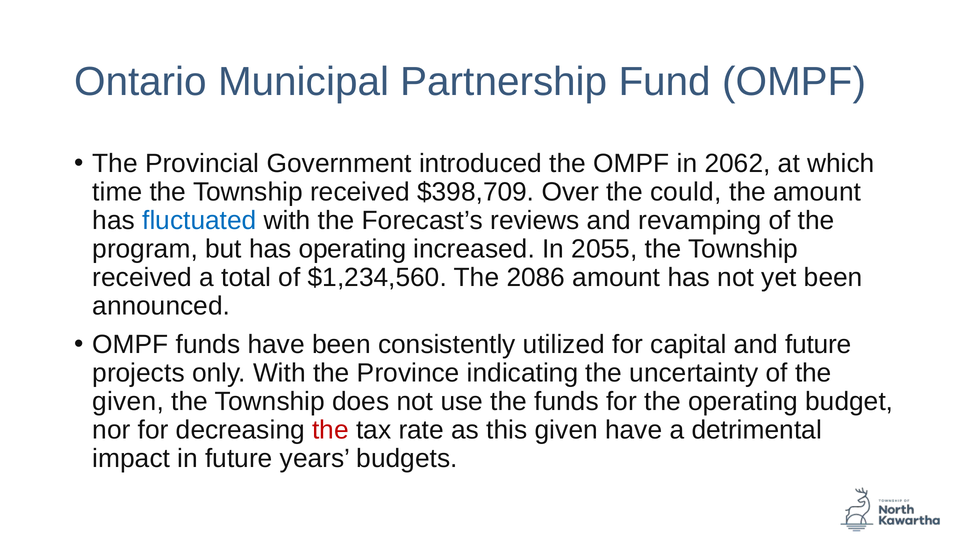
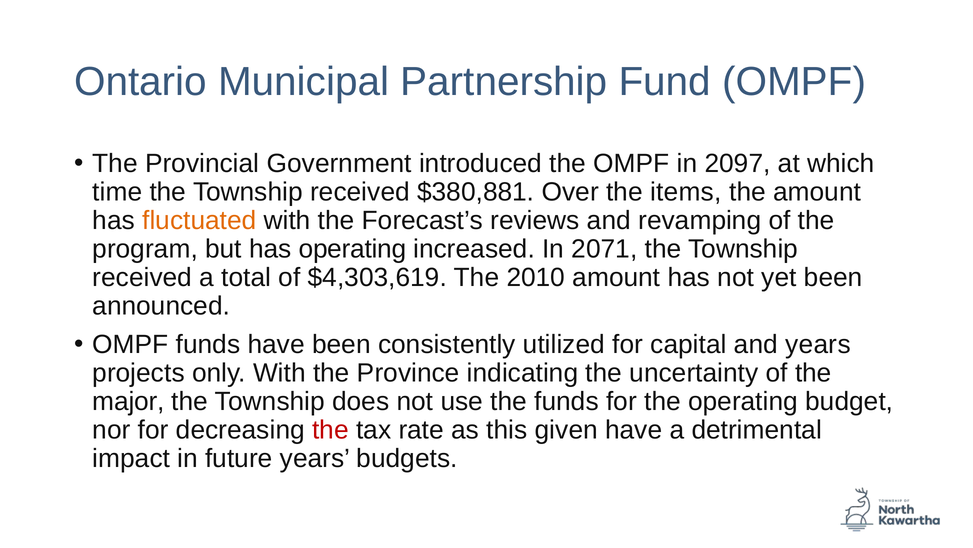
2062: 2062 -> 2097 (738, 163)
$398,709: $398,709 -> $380,881 (476, 192)
could: could -> items (686, 192)
fluctuated colour: blue -> orange (199, 220)
2055: 2055 -> 2071 (604, 249)
$1,234,560: $1,234,560 -> $4,303,619 (377, 277)
2086: 2086 -> 2010 (536, 277)
and future: future -> years (818, 344)
given: given -> major (128, 401)
